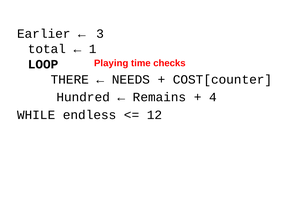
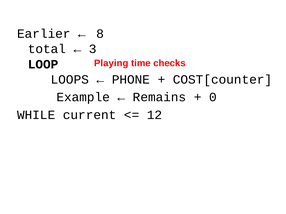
3: 3 -> 8 (100, 34)
1: 1 -> 3 (93, 49)
THERE: THERE -> LOOPS (70, 80)
NEEDS: NEEDS -> PHONE (131, 80)
Hundred: Hundred -> Example (83, 97)
4: 4 -> 0 (213, 97)
endless: endless -> current (90, 115)
